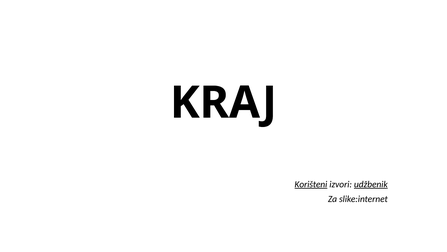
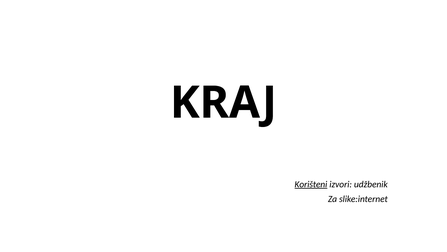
udžbenik underline: present -> none (371, 184)
